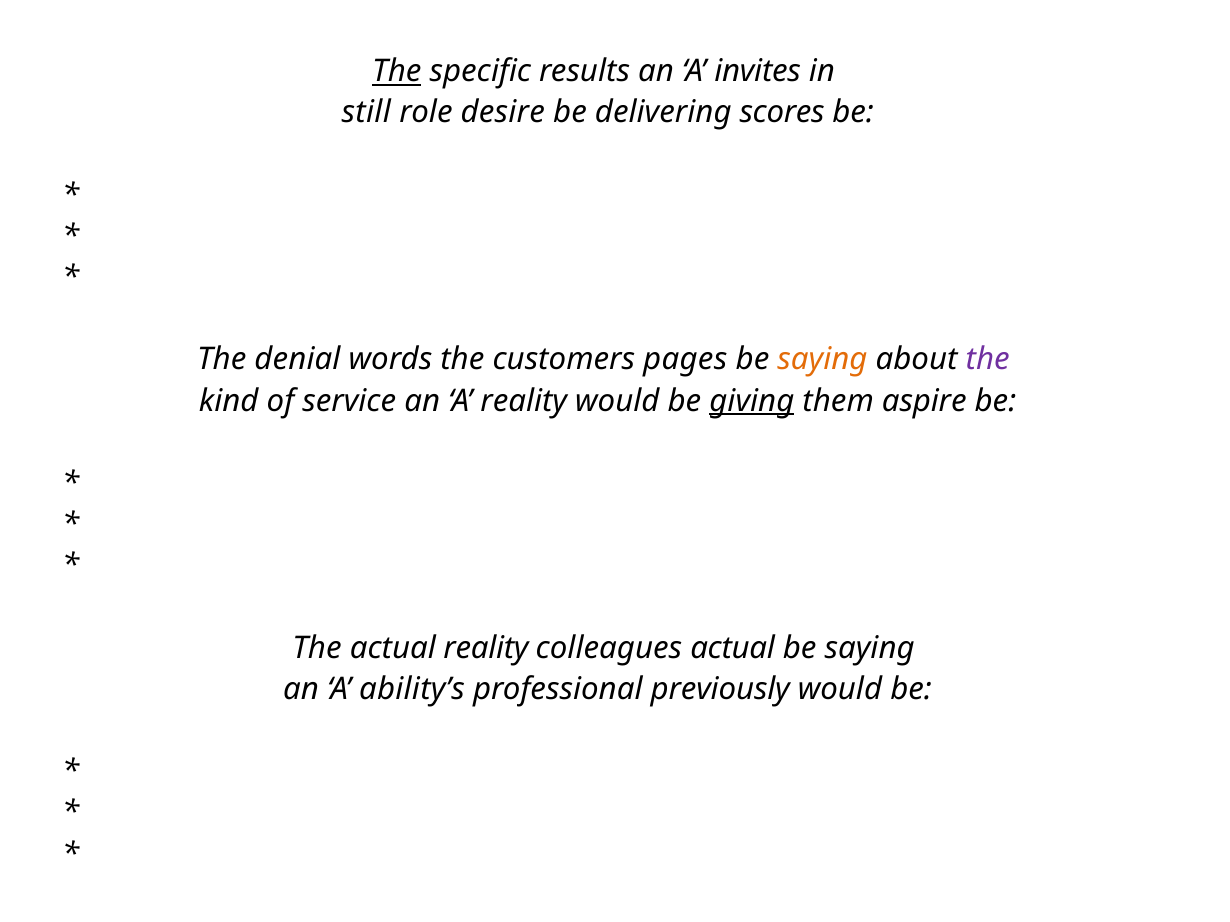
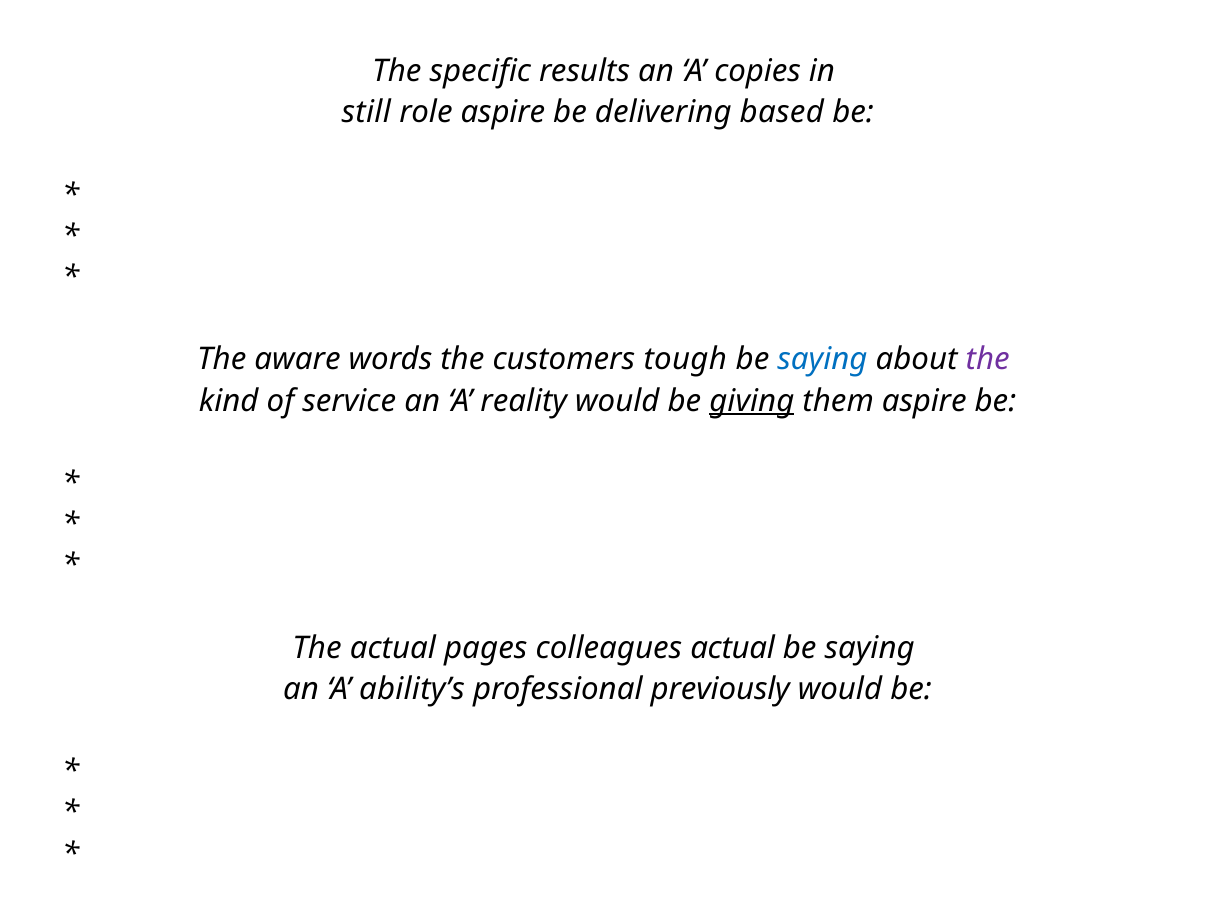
The underline: present -> none (397, 71)
invites: invites -> copies (758, 71)
role desire: desire -> aspire (503, 113)
scores: scores -> based (782, 113)
denial: denial -> aware (298, 360)
pages: pages -> tough (685, 360)
saying colour: orange -> blue (822, 360)
actual reality: reality -> pages (486, 648)
